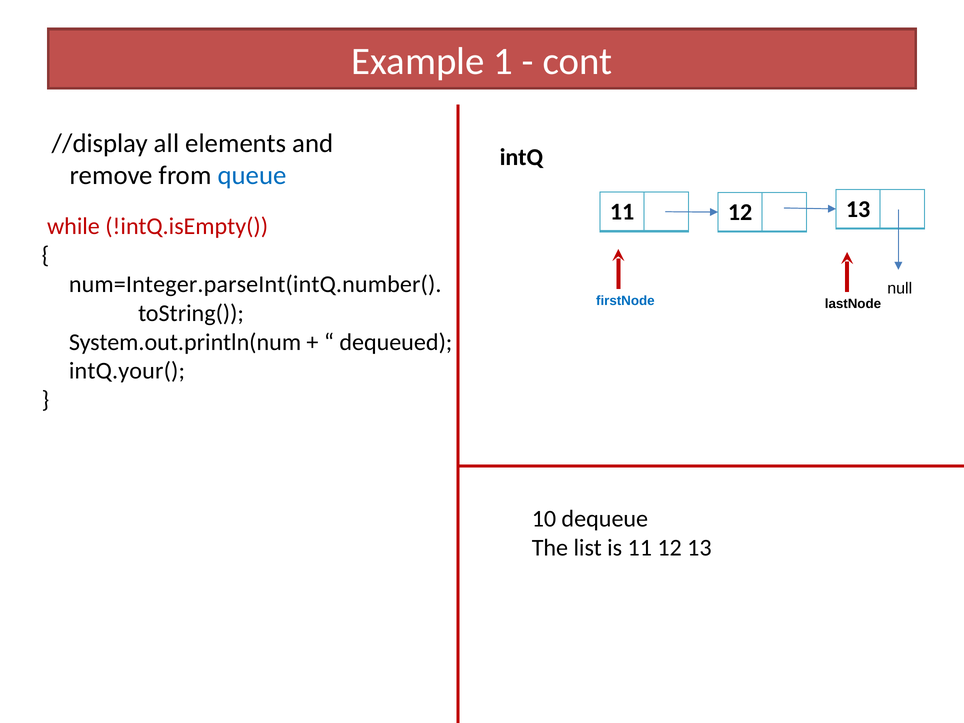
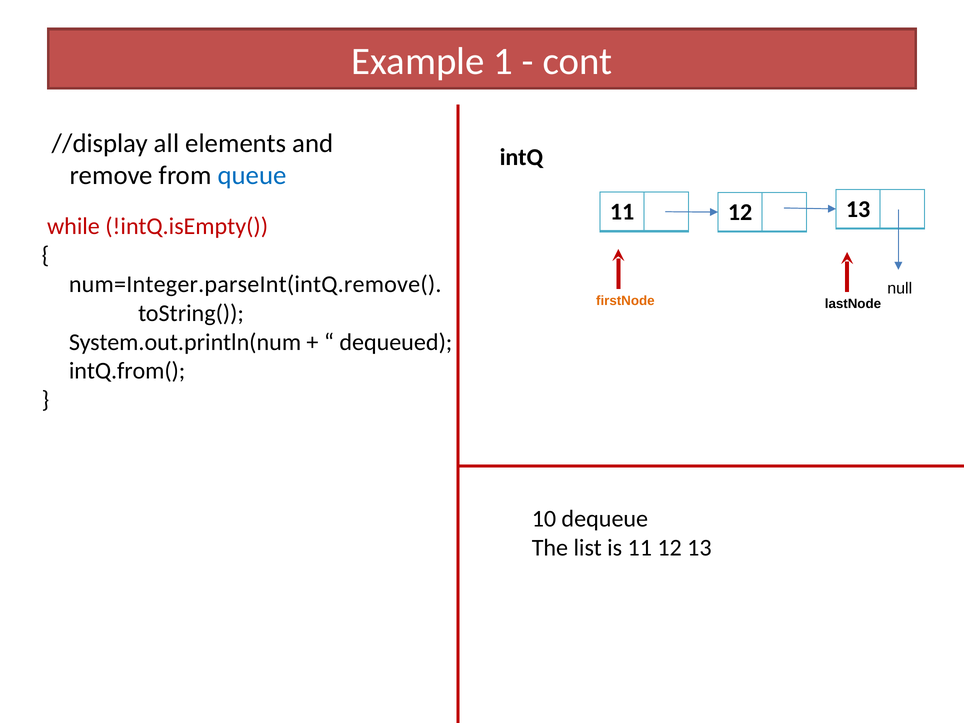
num=Integer.parseInt(intQ.number(: num=Integer.parseInt(intQ.number( -> num=Integer.parseInt(intQ.remove( (255, 284)
firstNode colour: blue -> orange (625, 301)
intQ.your(: intQ.your( -> intQ.from( (127, 371)
